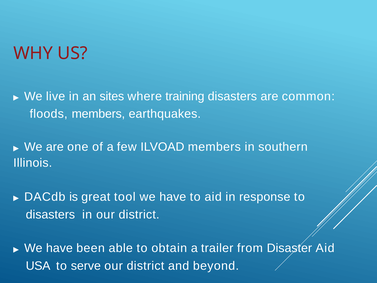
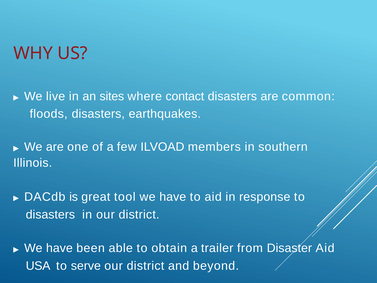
training: training -> contact (185, 96)
floods members: members -> disasters (98, 114)
